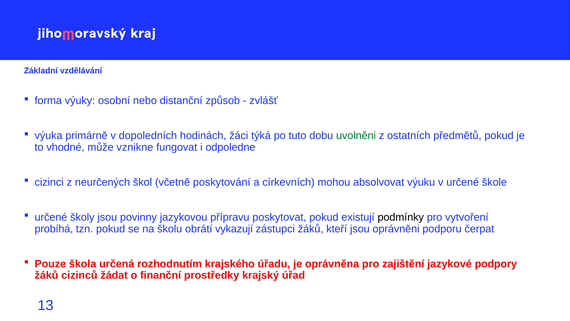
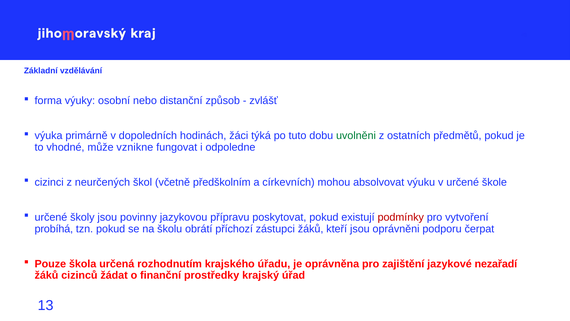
poskytování: poskytování -> předškolním (222, 182)
podmínky colour: black -> red (401, 217)
vykazují: vykazují -> příchozí (234, 229)
podpory: podpory -> nezařadí (496, 264)
